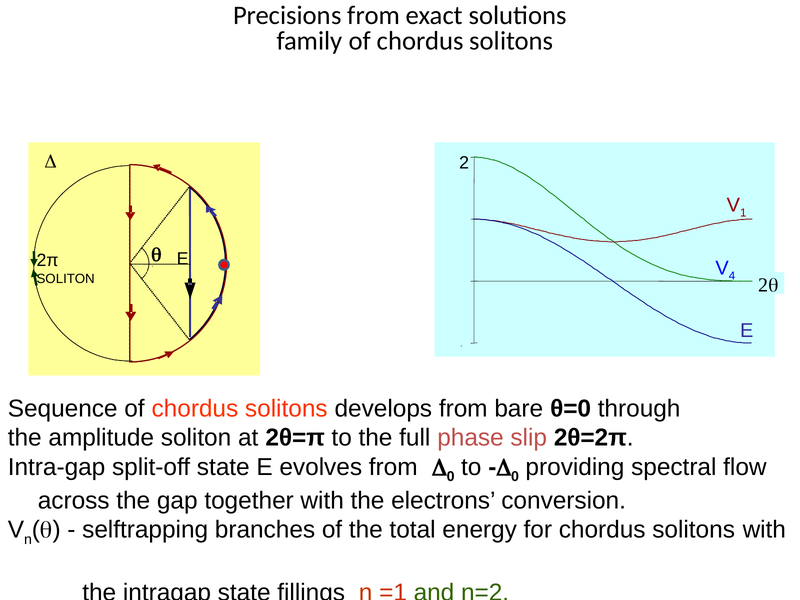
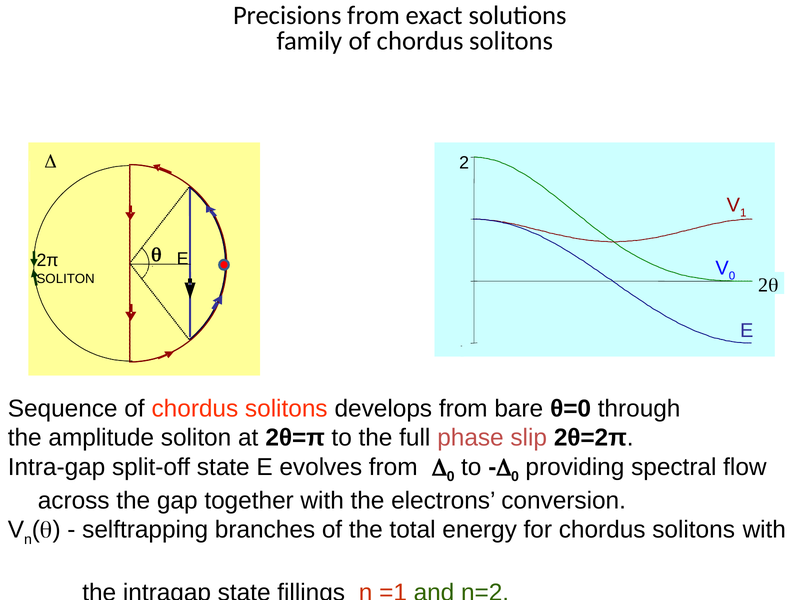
4: 4 -> 0 (732, 276)
